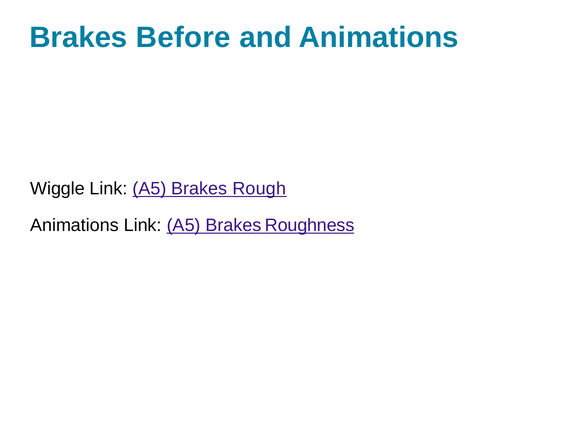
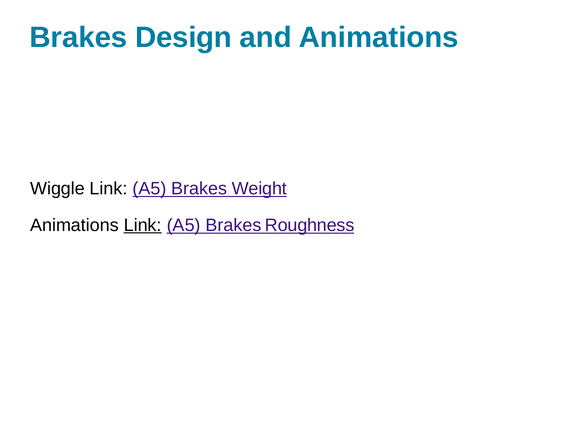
Before: Before -> Design (184, 37)
Rough: Rough -> Weight (259, 189)
Link underline: none -> present (143, 225)
